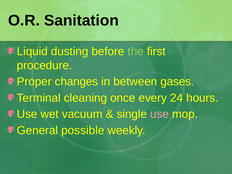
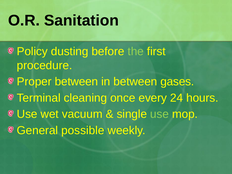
Liquid: Liquid -> Policy (32, 51)
Proper changes: changes -> between (76, 82)
use colour: pink -> light green (160, 114)
